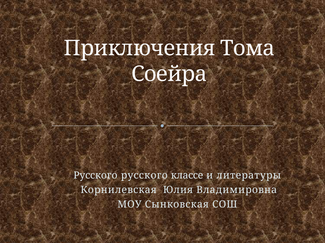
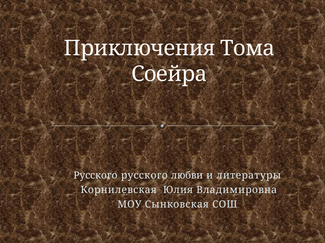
классе: классе -> любви (187, 176)
